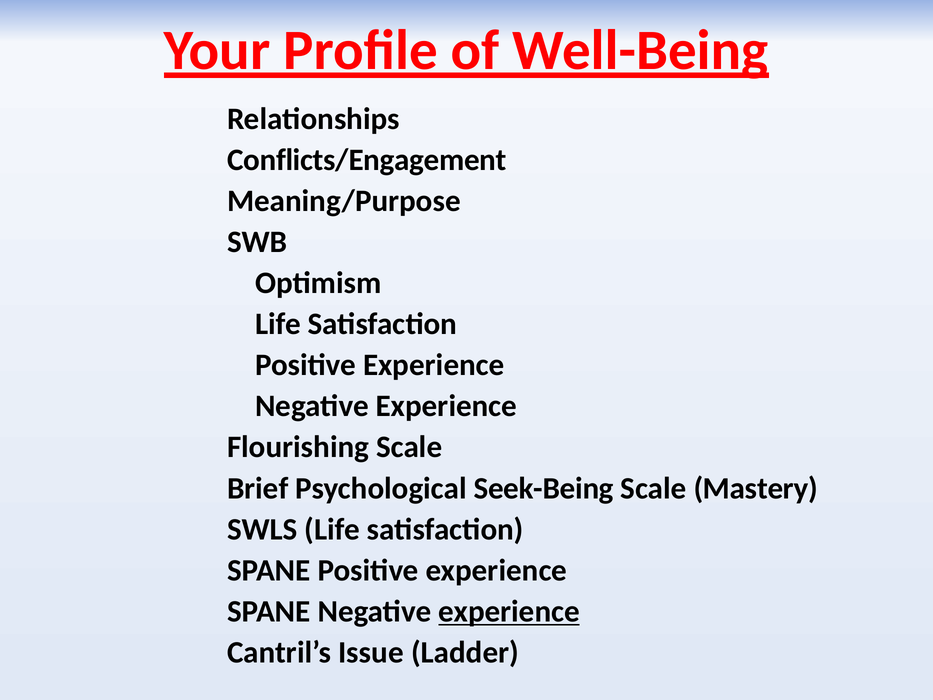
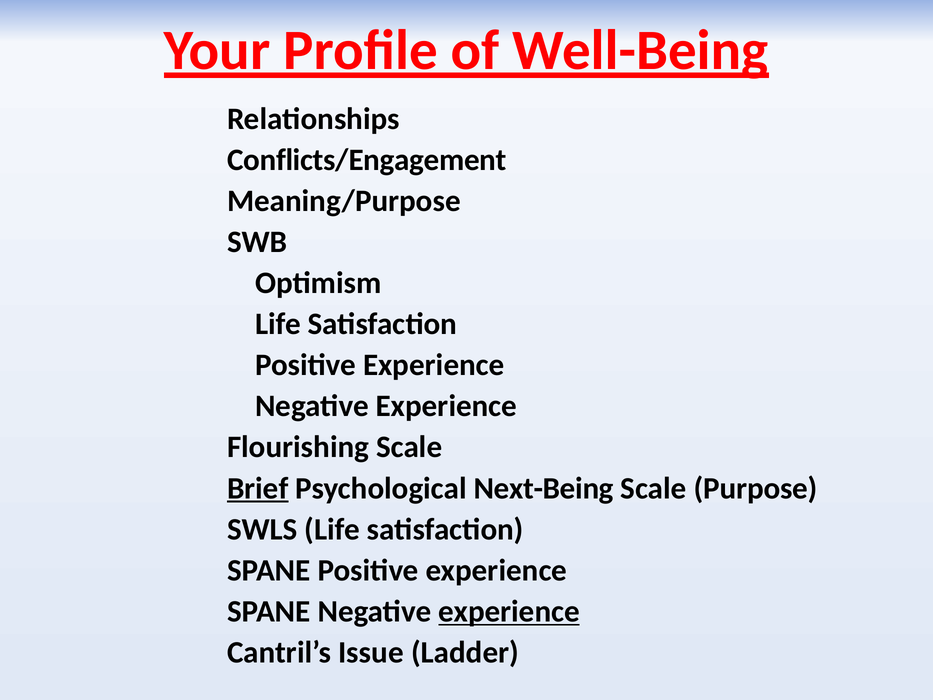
Brief underline: none -> present (258, 488)
Seek-Being: Seek-Being -> Next-Being (544, 488)
Mastery: Mastery -> Purpose (756, 488)
